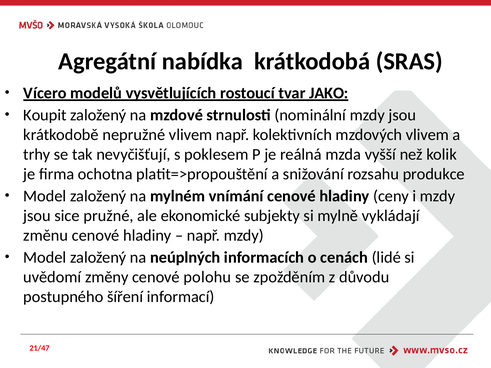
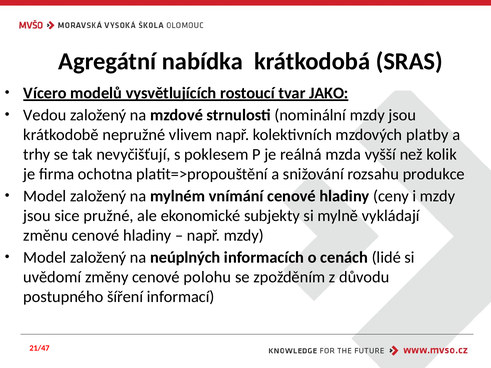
Koupit: Koupit -> Vedou (45, 115)
mzdových vlivem: vlivem -> platby (427, 135)
